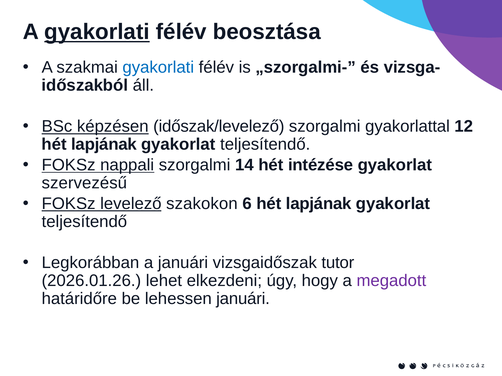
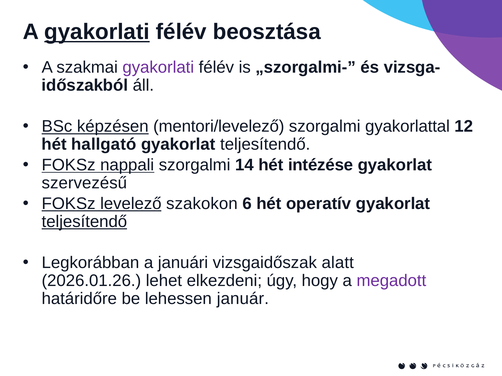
gyakorlati colour: blue -> purple (158, 67)
időszak/levelező: időszak/levelező -> mentori/levelező (219, 127)
lapjának: lapjának -> hallgató (104, 145)
6 hét lapjának: lapjának -> operatív (319, 204)
teljesítendő underline: none -> present (84, 222)
tutor: tutor -> alatt (338, 263)
lehessen januári: januári -> január (243, 299)
